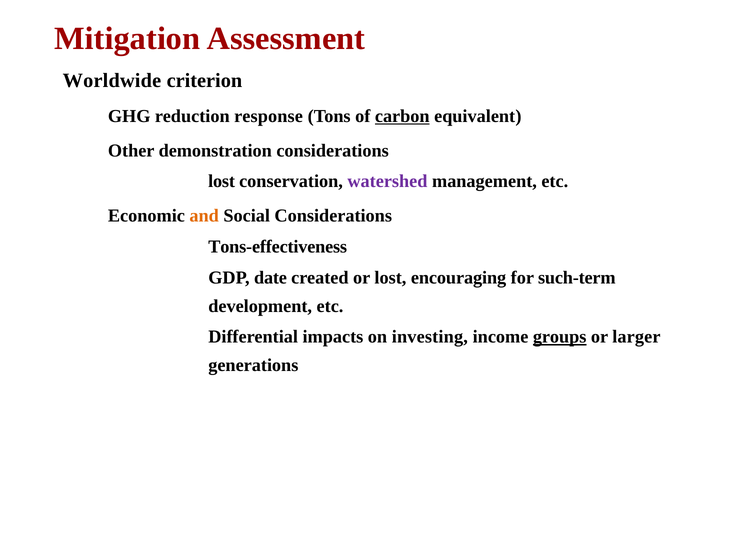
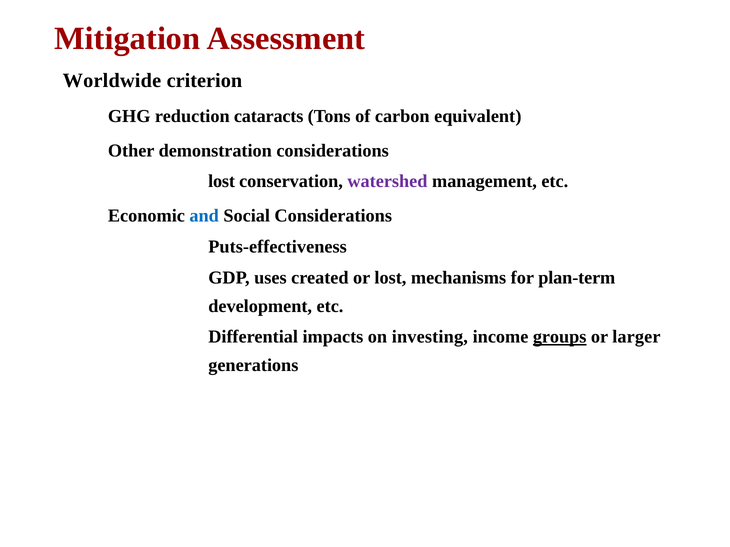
response: response -> cataracts (269, 116)
carbon underline: present -> none (402, 116)
and colour: orange -> blue (204, 216)
Tons-effectiveness: Tons-effectiveness -> Puts-effectiveness (278, 247)
date: date -> uses (270, 278)
encouraging: encouraging -> mechanisms (459, 278)
such-term: such-term -> plan-term (577, 278)
